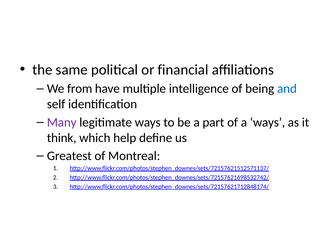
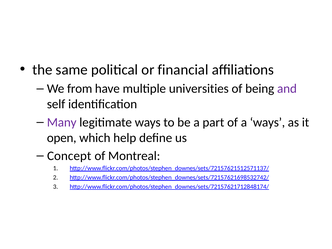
intelligence: intelligence -> universities (199, 89)
and colour: blue -> purple (287, 89)
think: think -> open (62, 138)
Greatest: Greatest -> Concept (69, 156)
